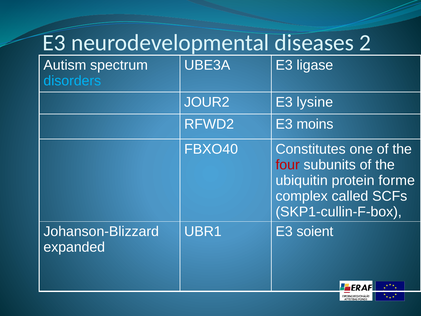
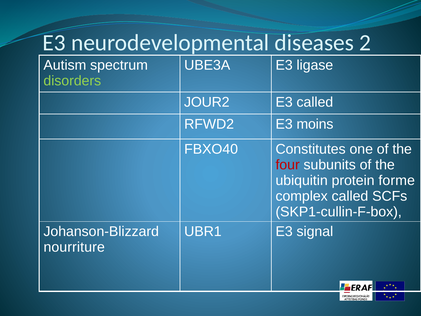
disorders colour: light blue -> light green (72, 81)
E3 lysine: lysine -> called (315, 102)
soient: soient -> signal (315, 231)
expanded: expanded -> nourriture (74, 247)
